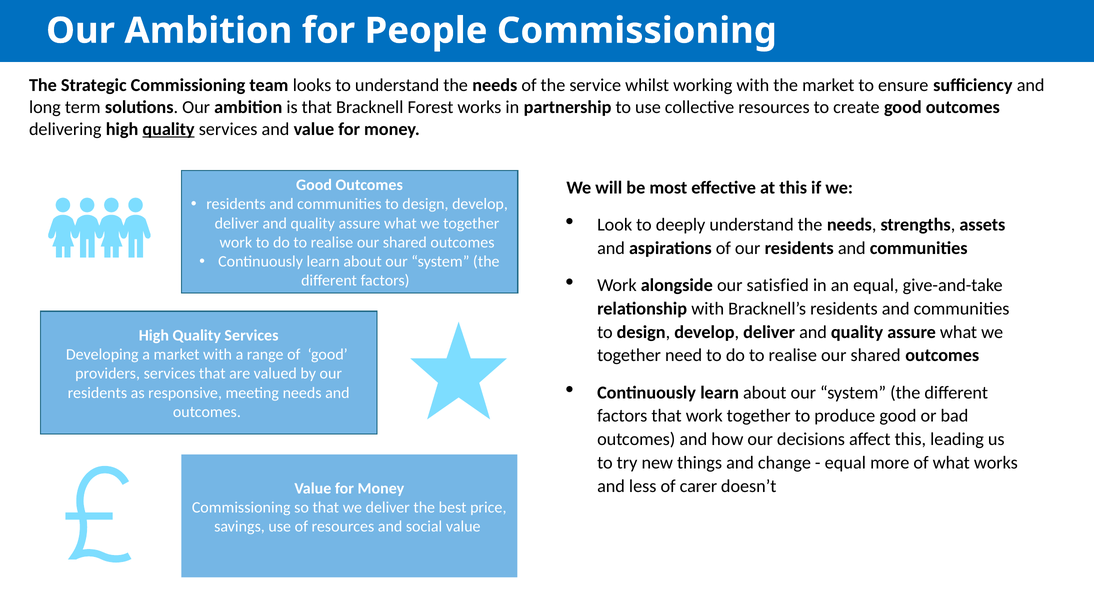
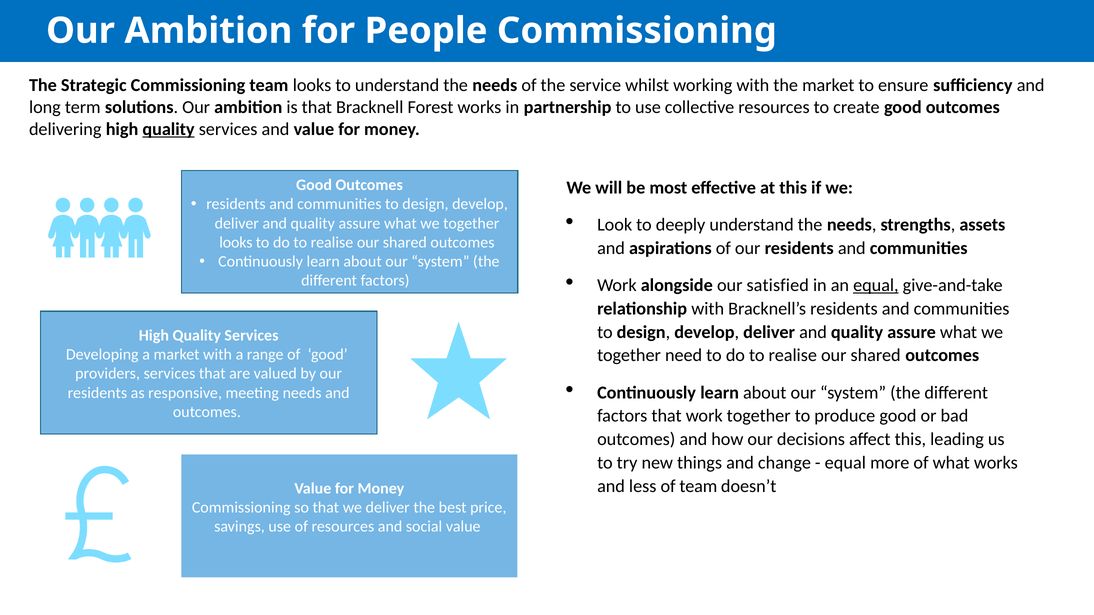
work: work -> looks (236, 243)
equal underline: none -> present (876, 286)
of carer: carer -> team (698, 486)
